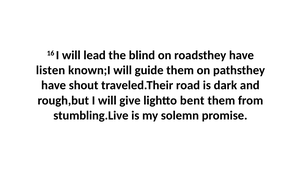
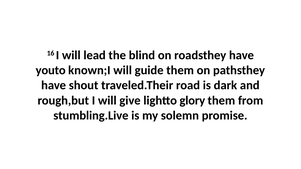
listen: listen -> youto (51, 70)
bent: bent -> glory (192, 101)
